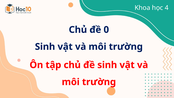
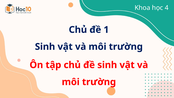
0: 0 -> 1 (106, 30)
